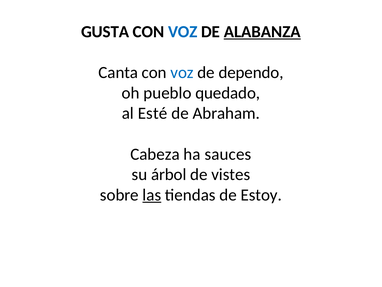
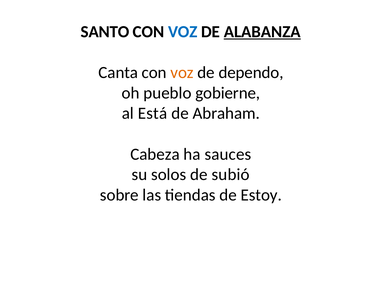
GUSTA: GUSTA -> SANTO (105, 32)
voz colour: blue -> orange (182, 72)
quedado: quedado -> gobierne (228, 93)
Esté: Esté -> Está (153, 113)
árbol: árbol -> solos (169, 174)
vistes: vistes -> subió (231, 174)
las underline: present -> none (152, 195)
